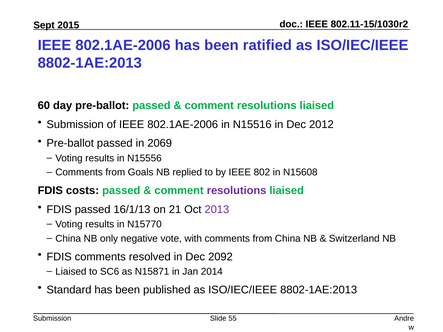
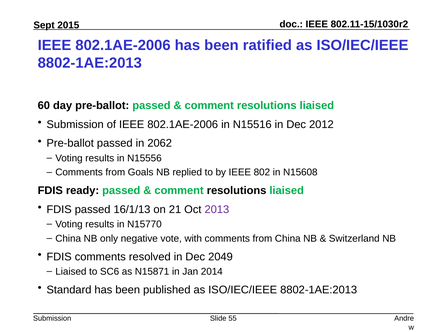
2069: 2069 -> 2062 (160, 143)
costs: costs -> ready (83, 191)
resolutions colour: purple -> black (237, 191)
2092: 2092 -> 2049 (221, 257)
